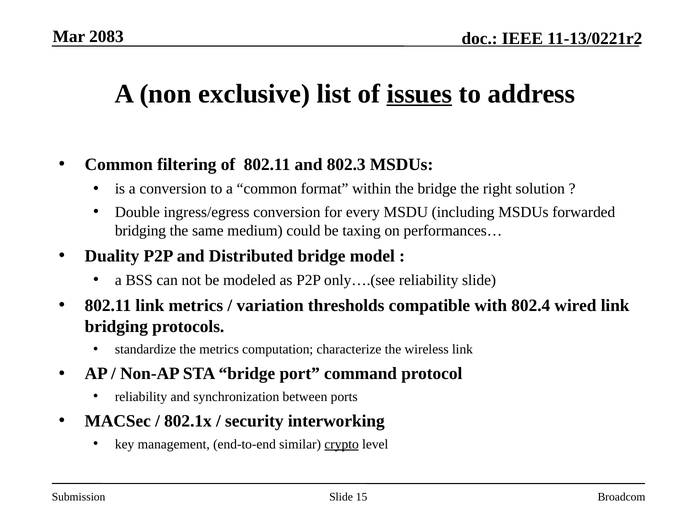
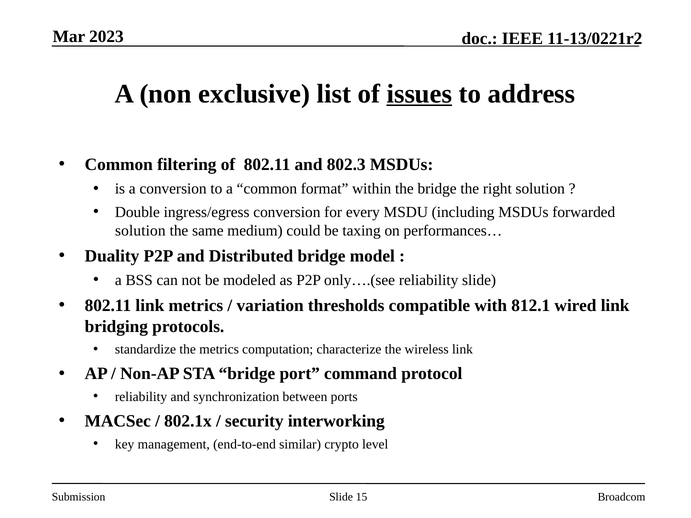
2083: 2083 -> 2023 (106, 37)
bridging: bridging -> solution (140, 231)
802.4: 802.4 -> 812.1 (531, 306)
crypto underline: present -> none (342, 444)
